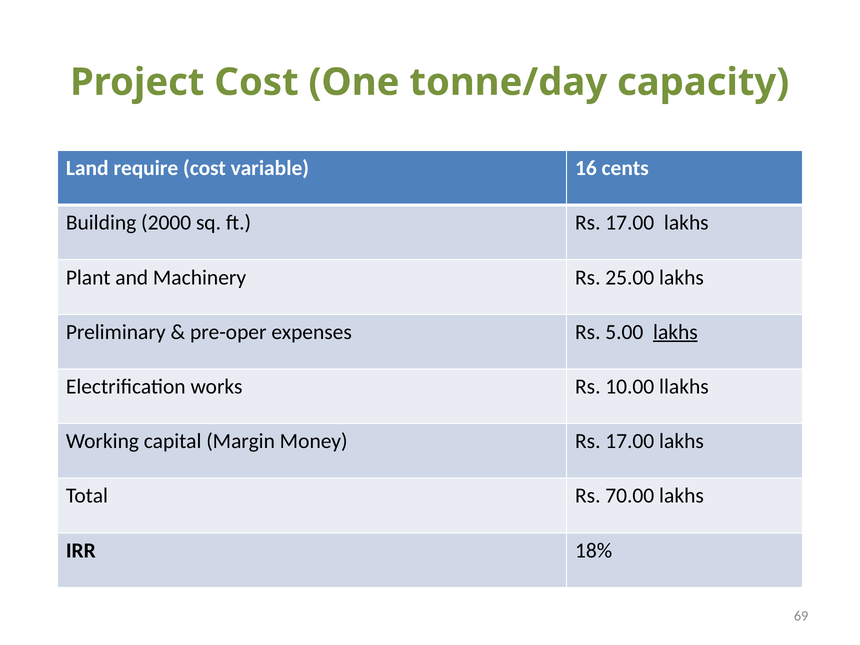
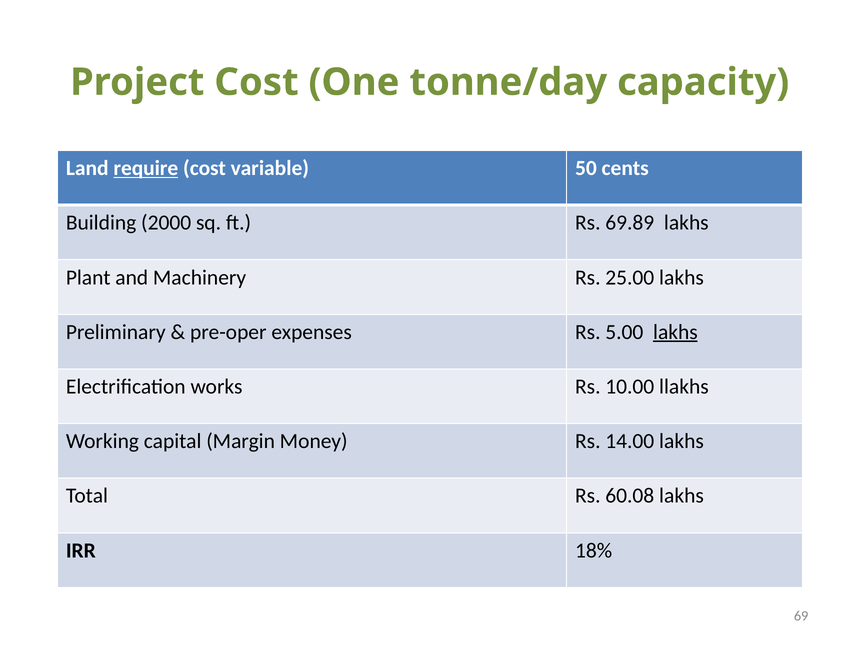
require underline: none -> present (146, 168)
16: 16 -> 50 (586, 168)
ft Rs 17.00: 17.00 -> 69.89 (630, 223)
Money Rs 17.00: 17.00 -> 14.00 (630, 441)
70.00: 70.00 -> 60.08 (630, 496)
